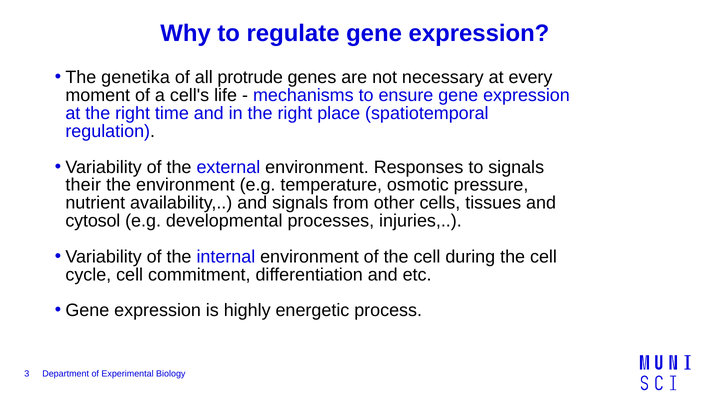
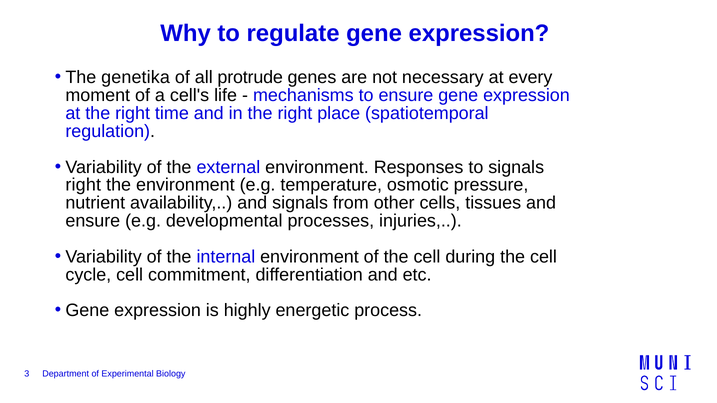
their: their -> right (83, 185)
cytosol: cytosol -> ensure (93, 221)
